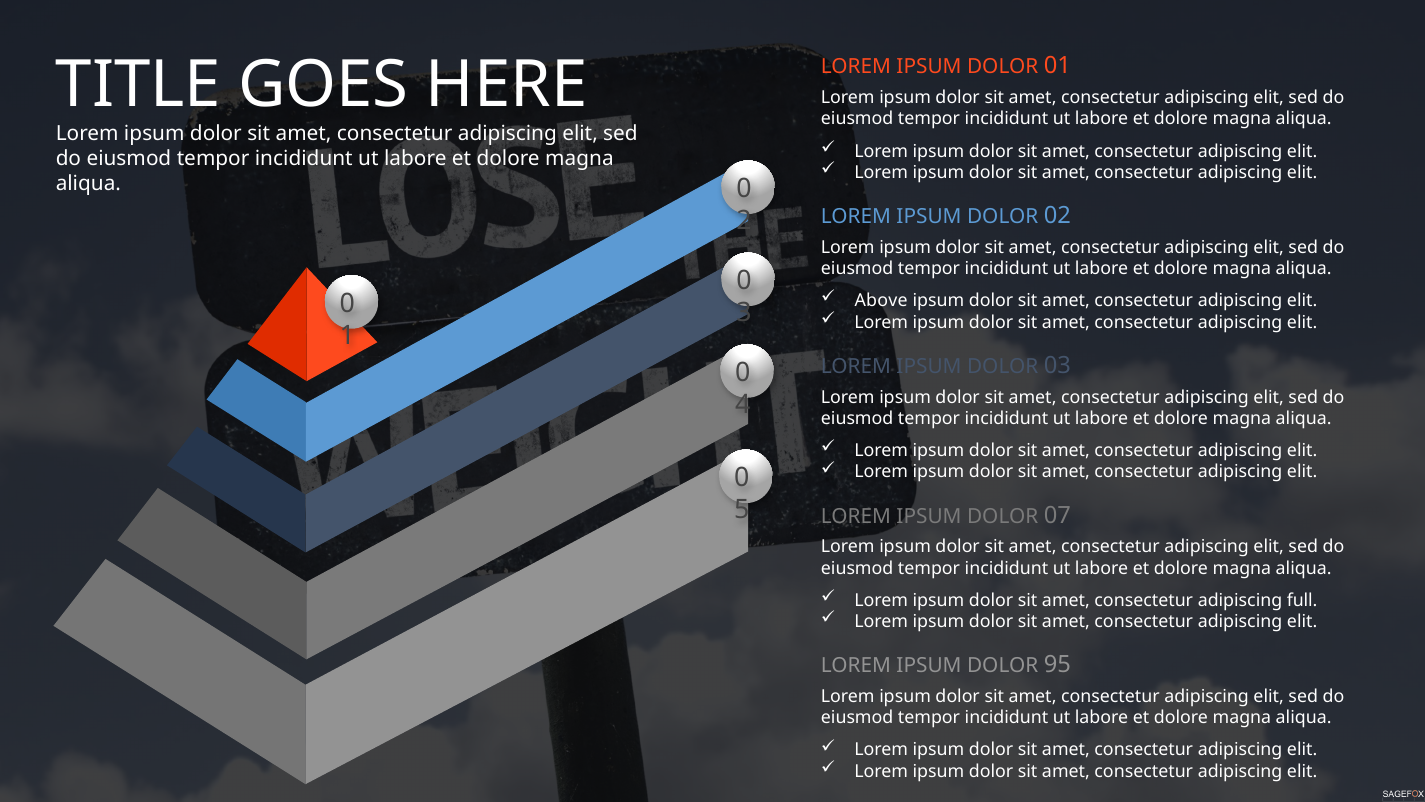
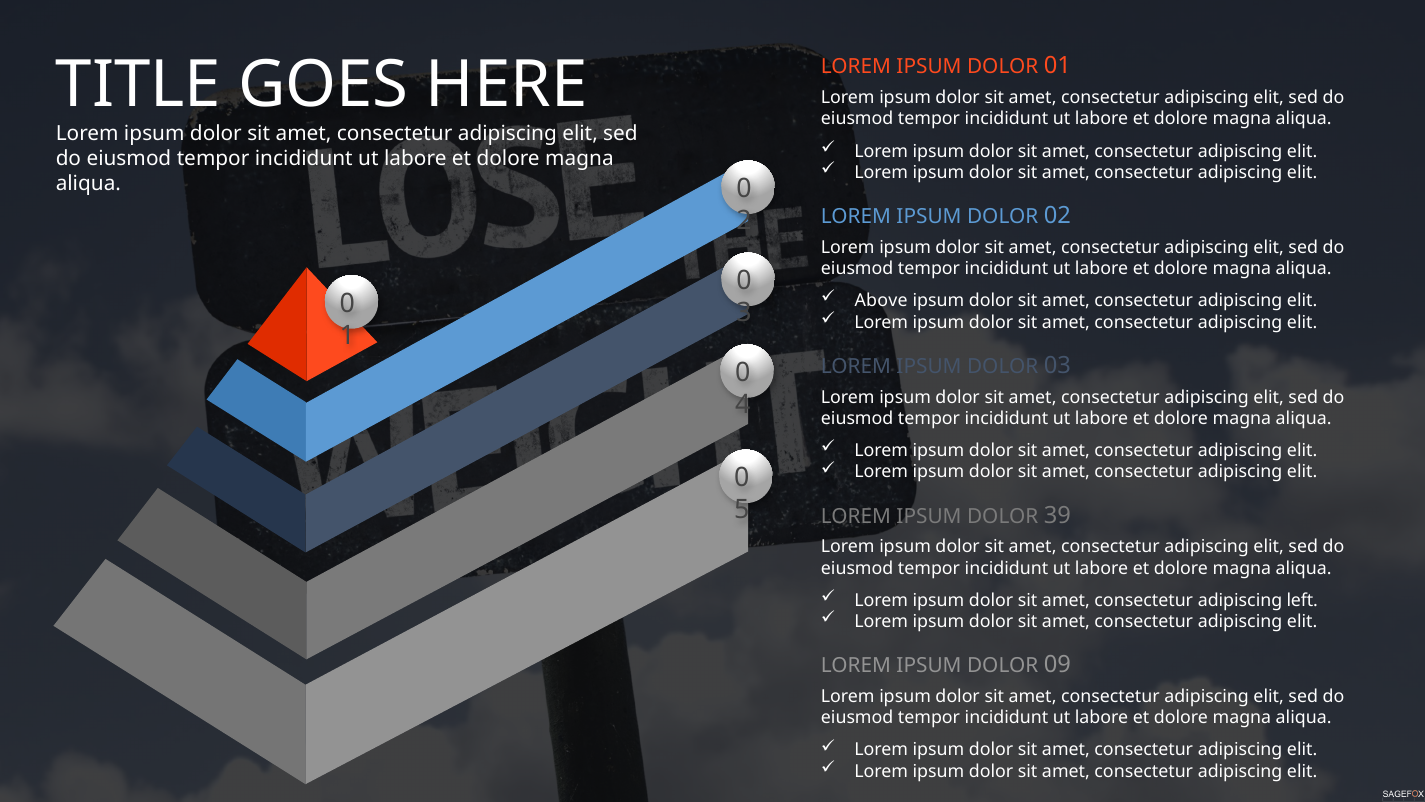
07: 07 -> 39 (1057, 515)
full: full -> left (1302, 600)
95: 95 -> 09 (1057, 665)
